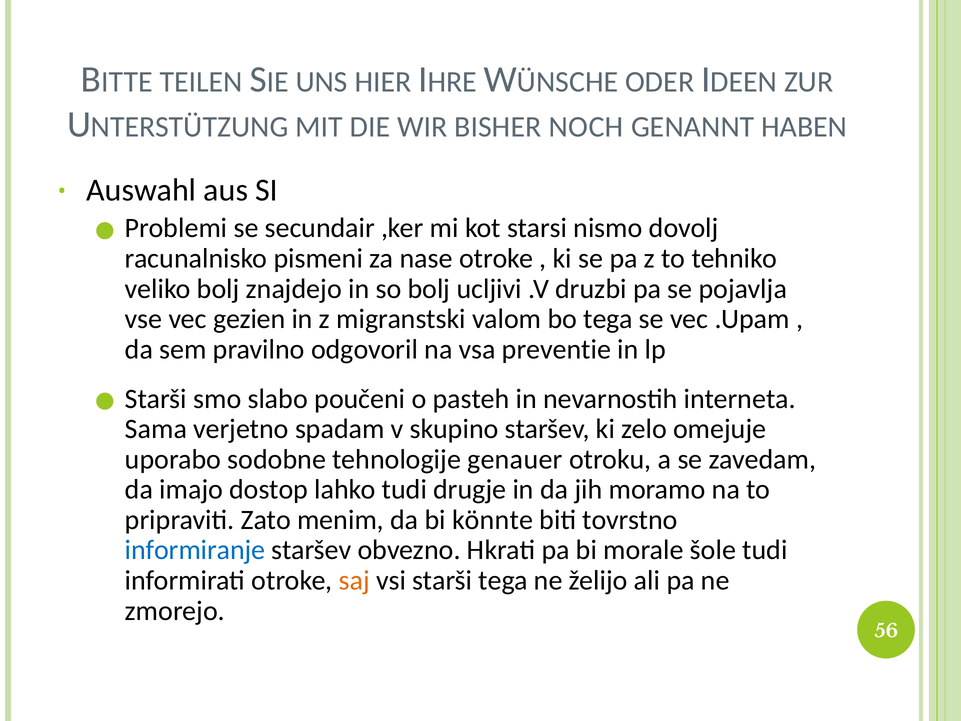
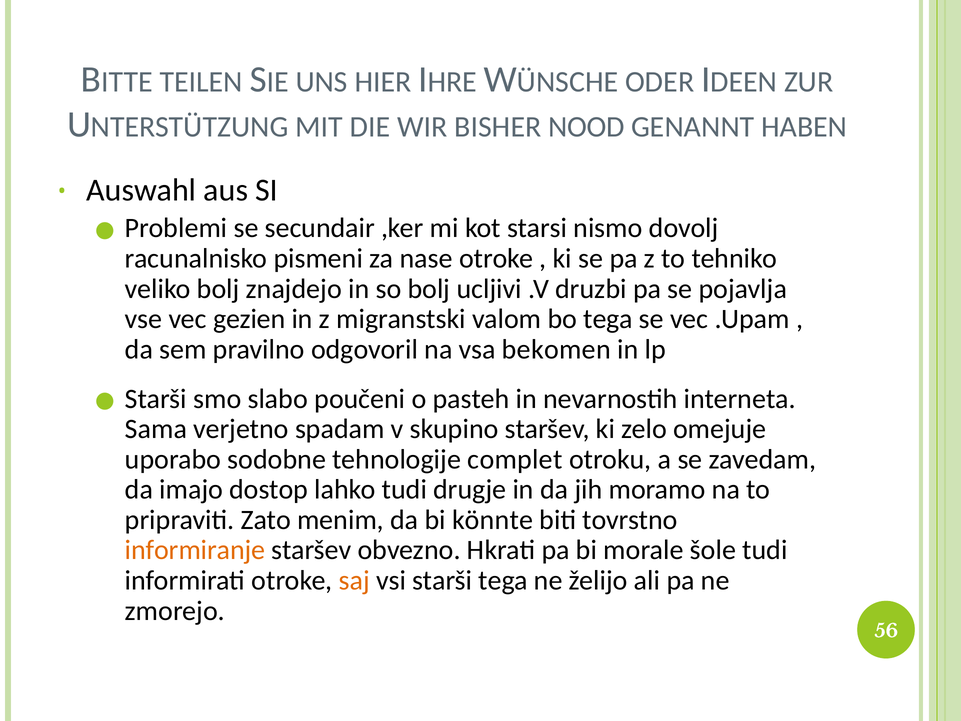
NOCH: NOCH -> NOOD (586, 127)
preventie: preventie -> bekomen (556, 349)
genauer: genauer -> complet (515, 459)
informiranje colour: blue -> orange (195, 550)
